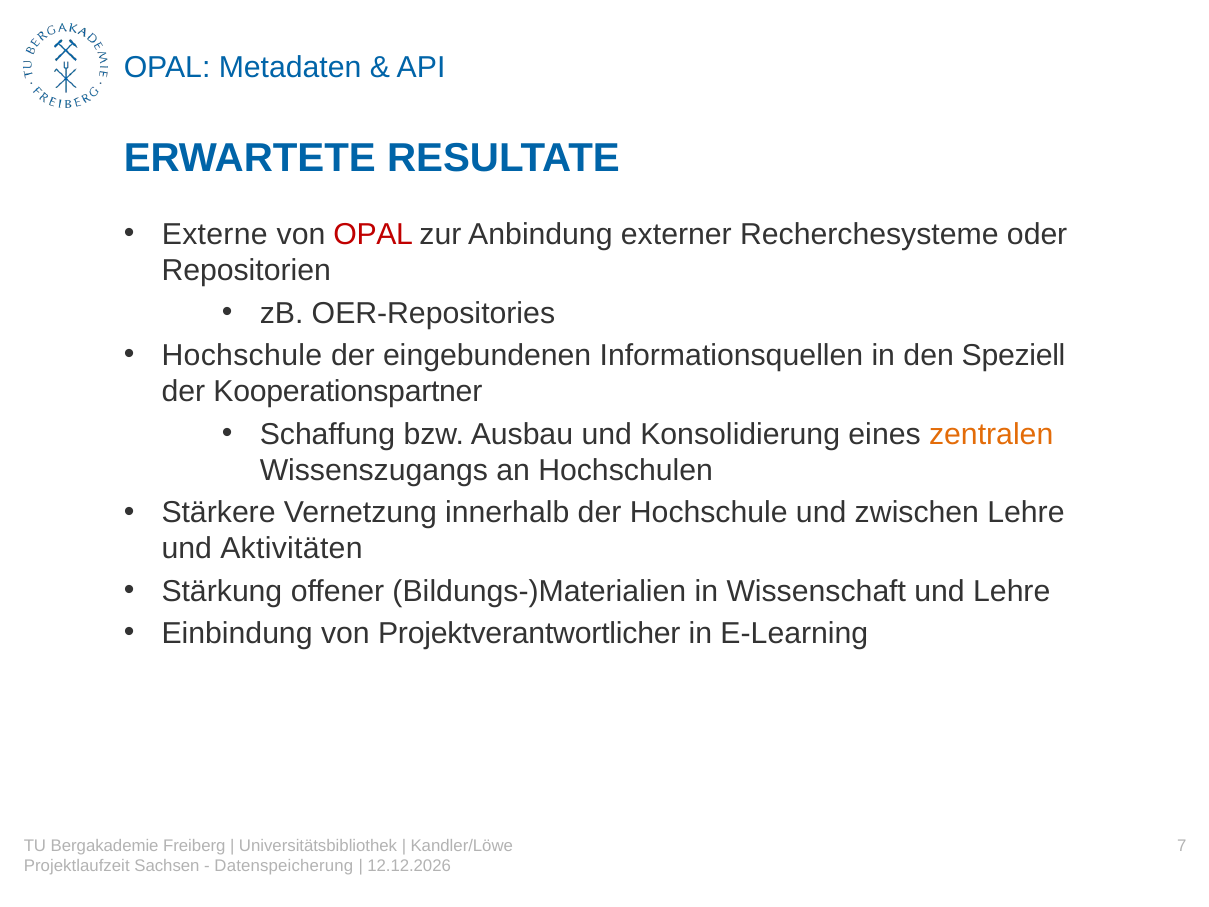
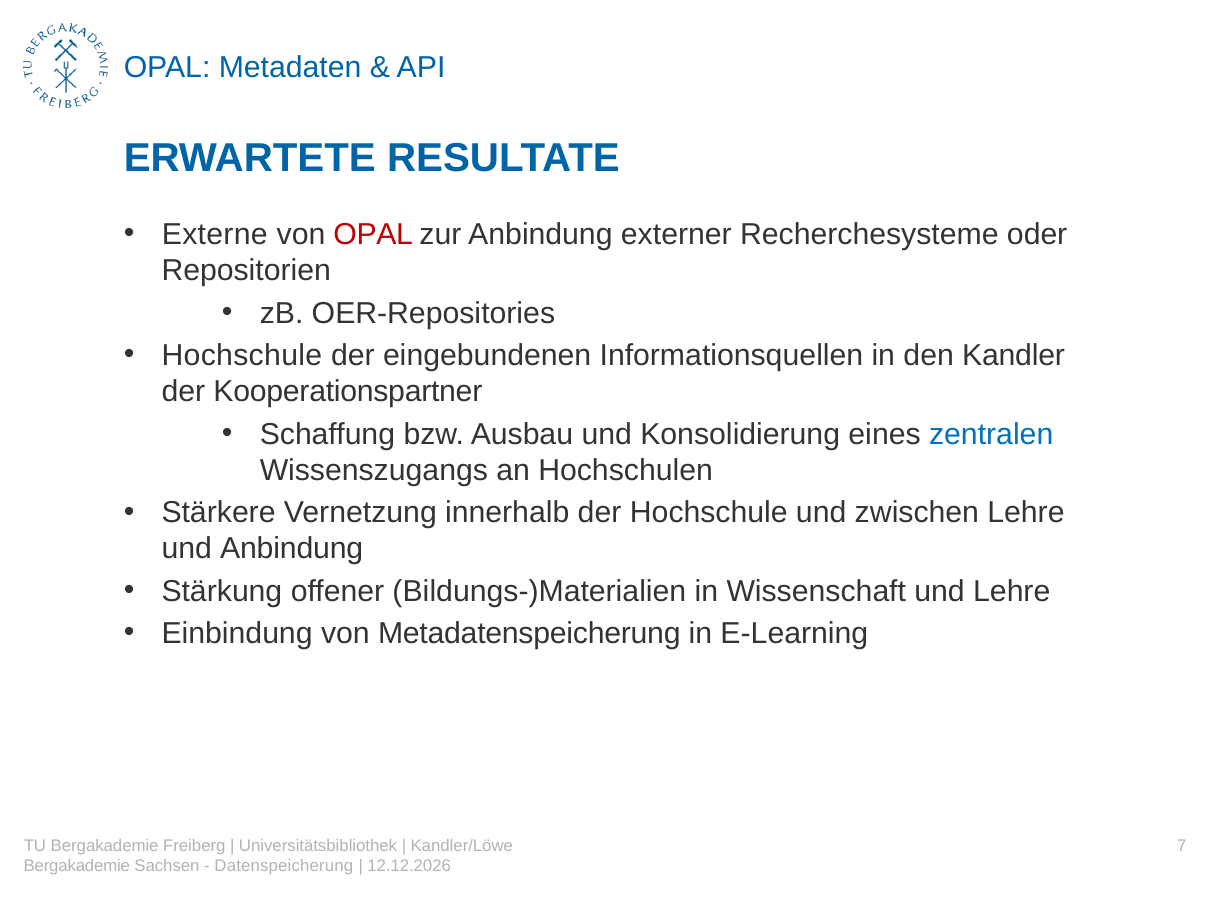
Speziell: Speziell -> Kandler (1014, 355)
zentralen colour: orange -> blue (991, 434)
und Aktivitäten: Aktivitäten -> Anbindung (292, 549)
Projektverantwortlicher: Projektverantwortlicher -> Metadatenspeicherung (529, 633)
Projektlaufzeit: Projektlaufzeit -> Bergakademie (77, 866)
